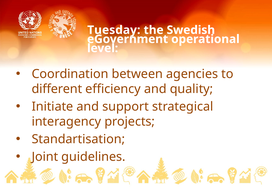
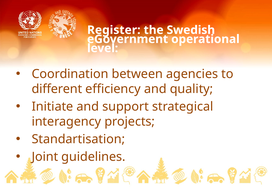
Tuesday: Tuesday -> Register (114, 30)
